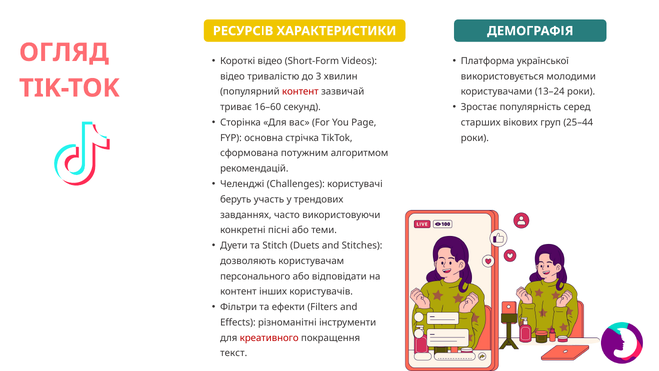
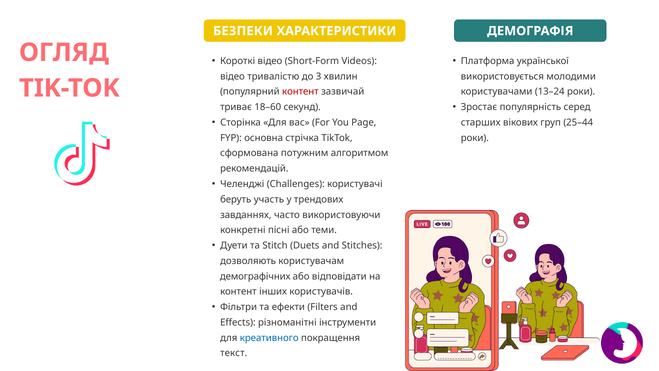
РЕСУРСІВ: РЕСУРСІВ -> БЕЗПЕКИ (243, 31)
16–60: 16–60 -> 18–60 (268, 107)
персонального: персонального -> демографічних (255, 276)
креативного colour: red -> blue (269, 338)
